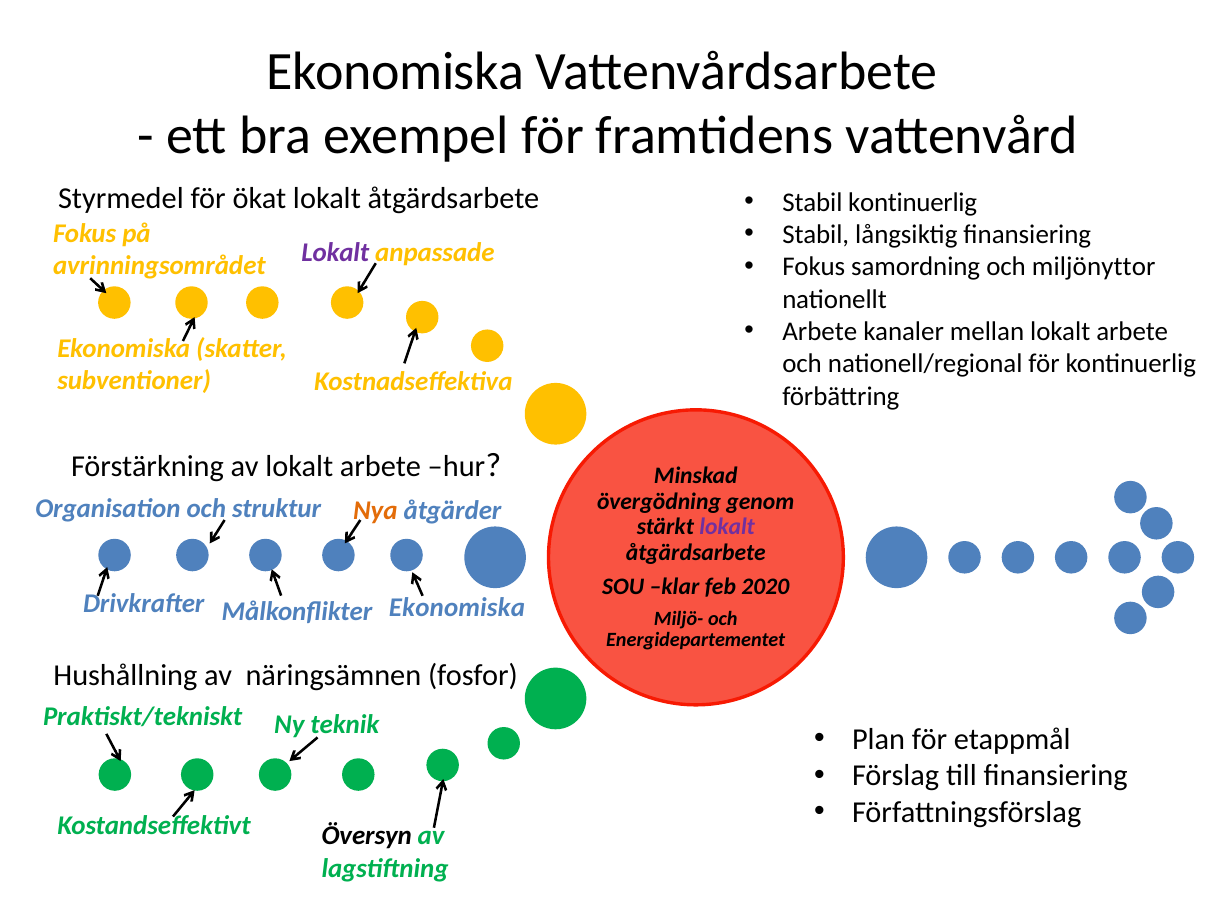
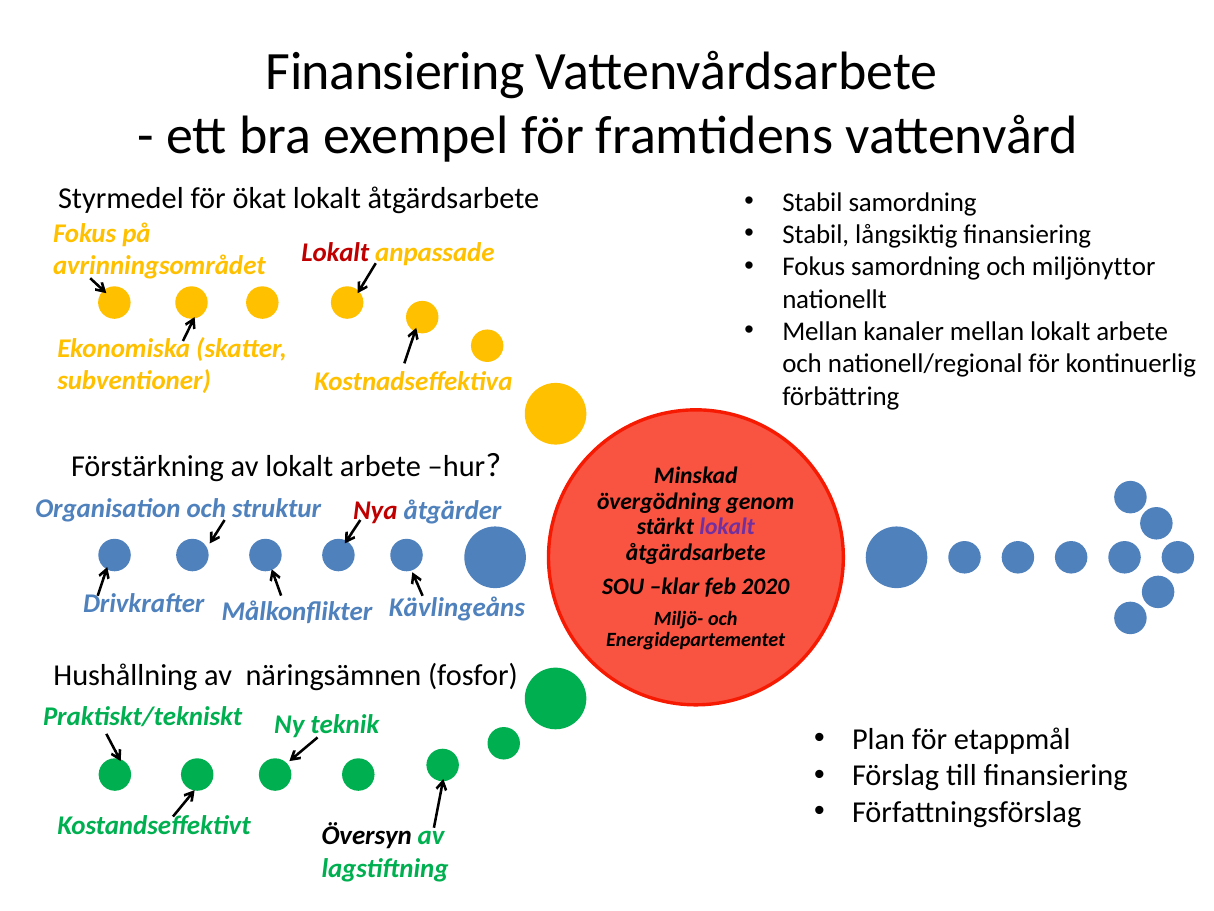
Ekonomiska: Ekonomiska -> Finansiering (395, 71)
Stabil kontinuerlig: kontinuerlig -> samordning (913, 202)
Lokalt colour: purple -> red (335, 252)
Arbete: Arbete -> Mellan (820, 331)
Nya colour: orange -> red (375, 511)
Ekonomiska: Ekonomiska -> Kävlingeåns (457, 607)
